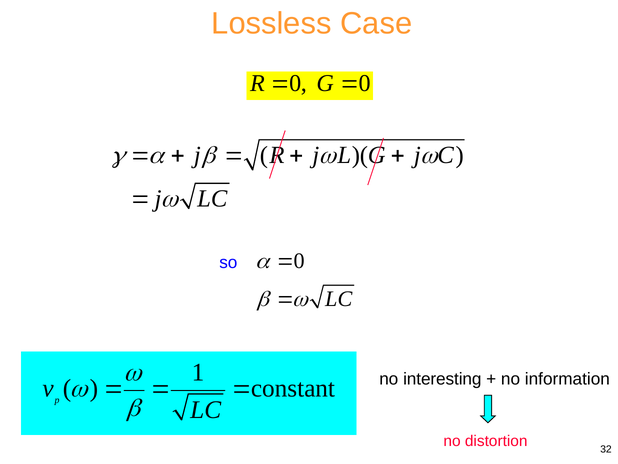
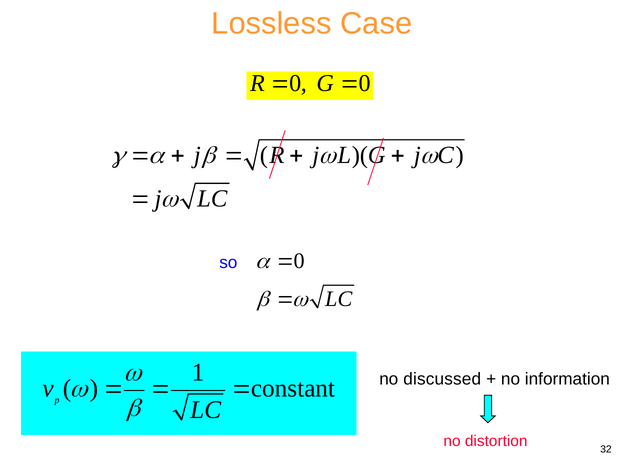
interesting: interesting -> discussed (442, 378)
